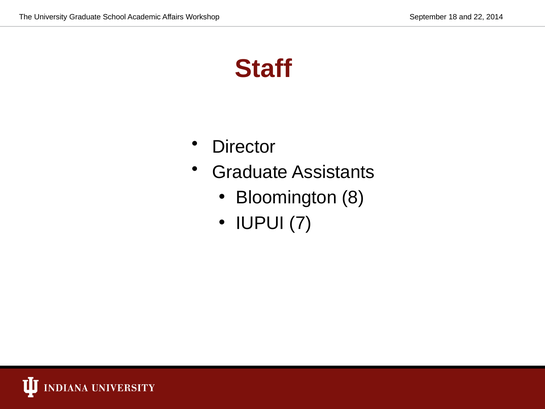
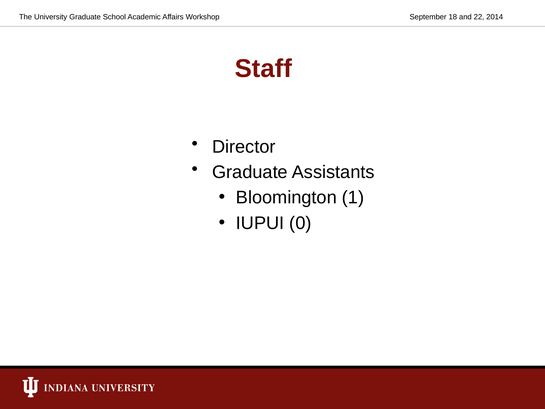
8: 8 -> 1 (353, 197)
7: 7 -> 0 (300, 223)
